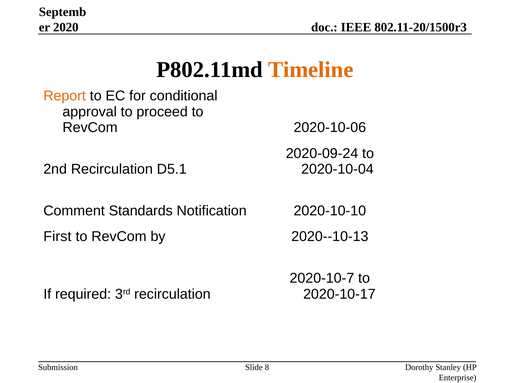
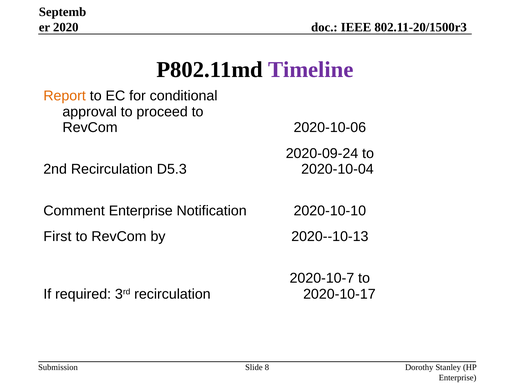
Timeline colour: orange -> purple (311, 70)
D5.1: D5.1 -> D5.3 (172, 169)
Comment Standards: Standards -> Enterprise (141, 211)
